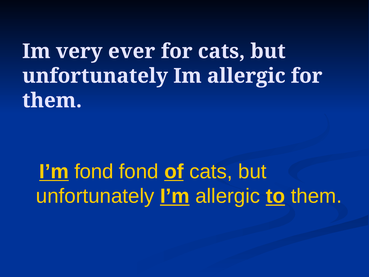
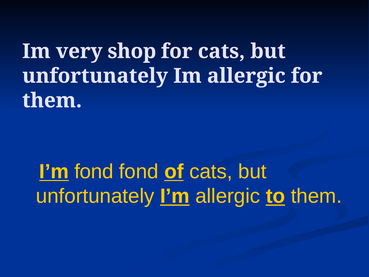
ever: ever -> shop (132, 51)
